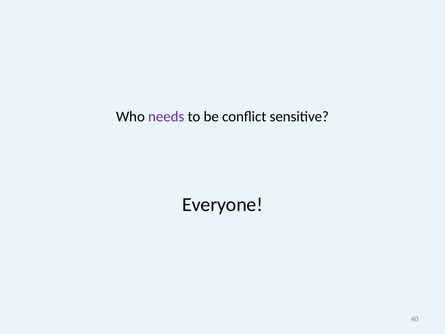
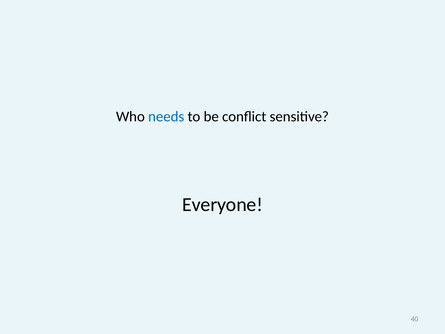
needs colour: purple -> blue (166, 116)
